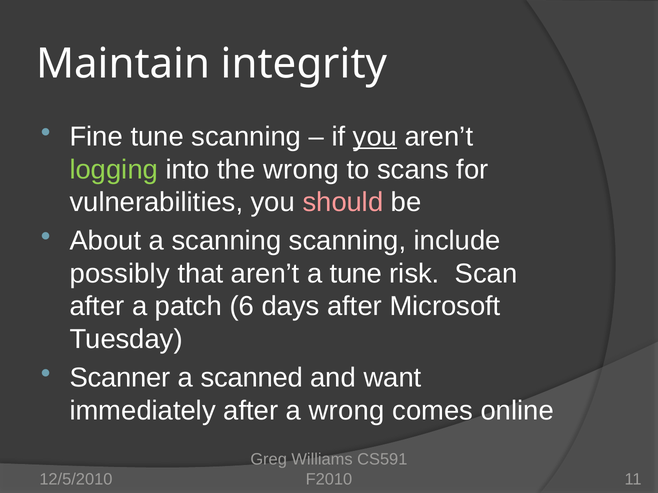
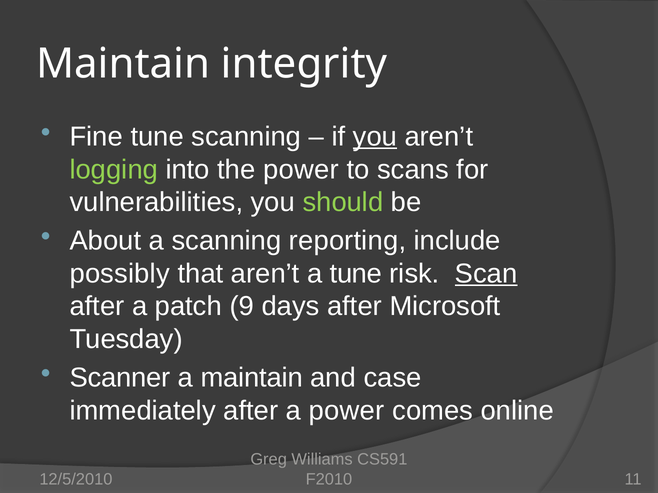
the wrong: wrong -> power (301, 170)
should colour: pink -> light green (343, 203)
scanning scanning: scanning -> reporting (348, 241)
Scan underline: none -> present (486, 274)
6: 6 -> 9 (242, 307)
a scanned: scanned -> maintain (252, 378)
want: want -> case (393, 378)
a wrong: wrong -> power (347, 411)
